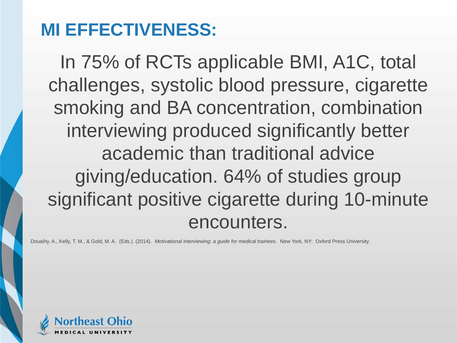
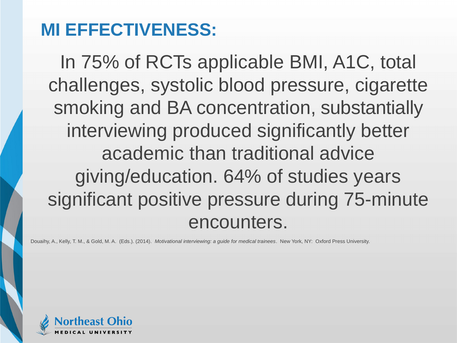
combination: combination -> substantially (372, 108)
group: group -> years (377, 176)
positive cigarette: cigarette -> pressure (244, 199)
10-minute: 10-minute -> 75-minute (386, 199)
